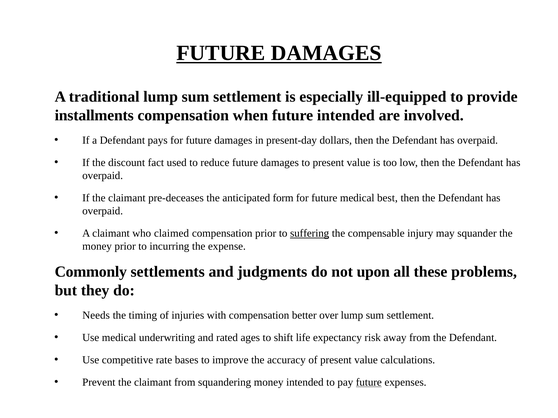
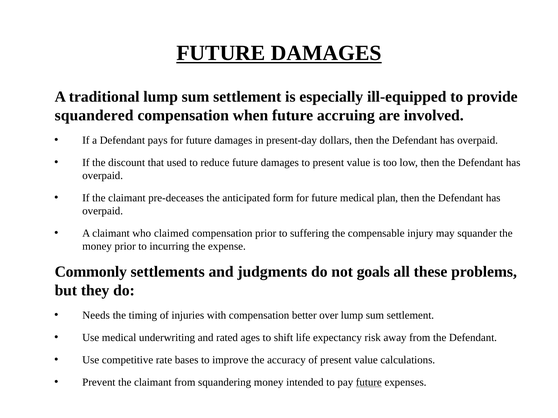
installments: installments -> squandered (94, 116)
future intended: intended -> accruing (346, 116)
fact: fact -> that (156, 163)
best: best -> plan (388, 198)
suffering underline: present -> none (310, 234)
upon: upon -> goals (373, 272)
